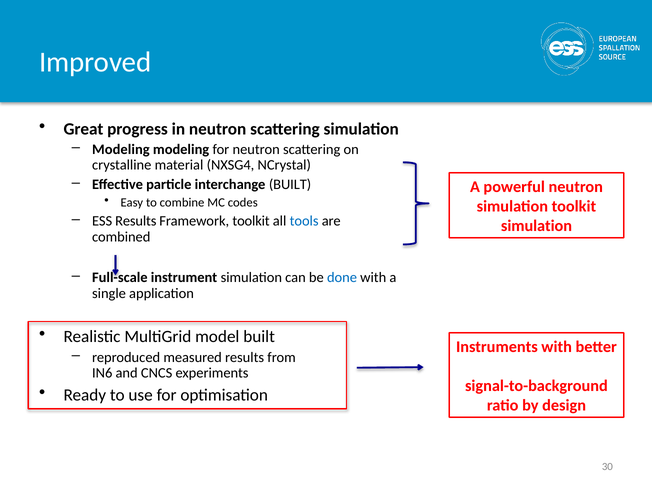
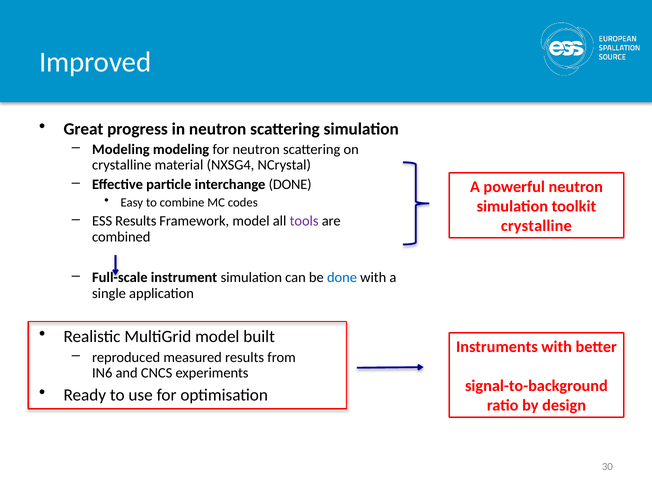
interchange BUILT: BUILT -> DONE (290, 185)
Framework toolkit: toolkit -> model (251, 221)
tools colour: blue -> purple (304, 221)
simulation: simulation -> crystalline (536, 226)
